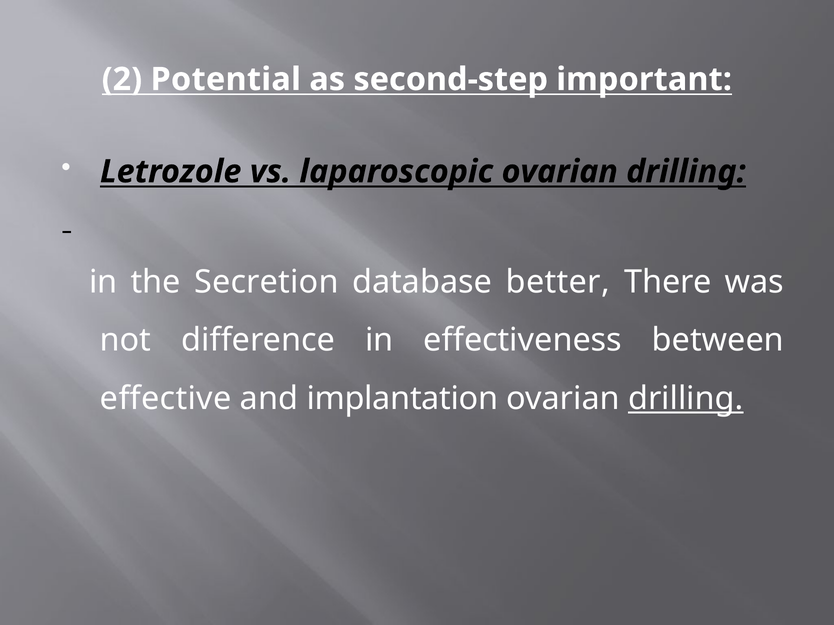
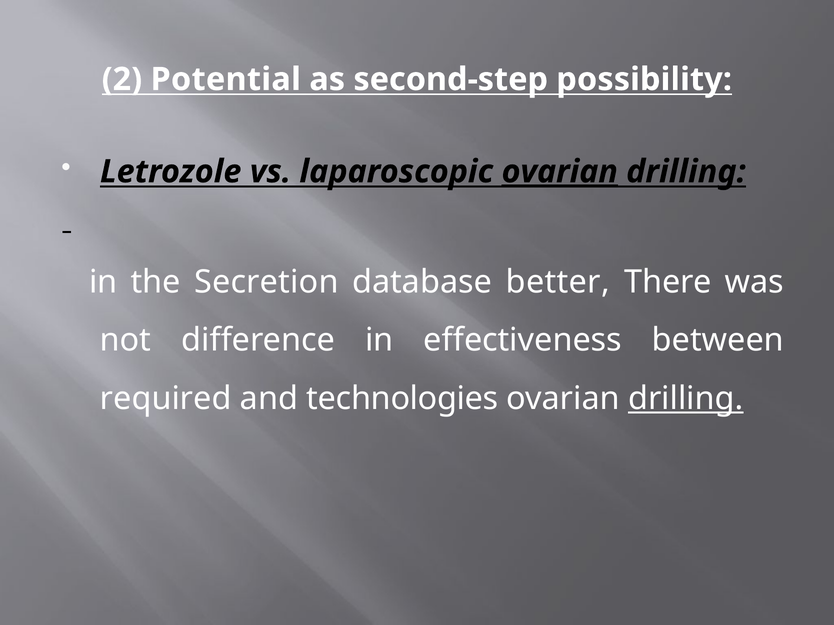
important: important -> possibility (644, 79)
ovarian underline: none -> present (560, 172)
effective: effective -> required (166, 399)
implantation: implantation -> technologies (402, 399)
